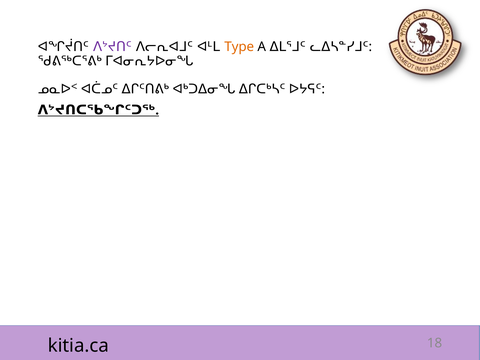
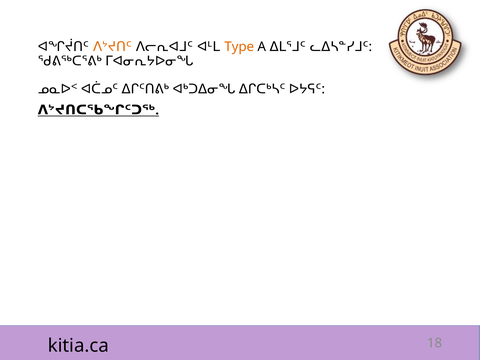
ᐱᔾᔪᑎᑦ colour: purple -> orange (112, 47)
